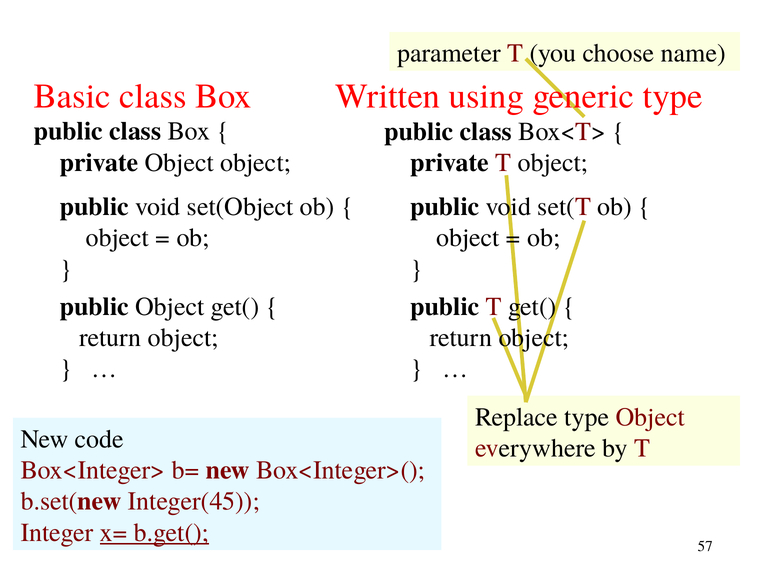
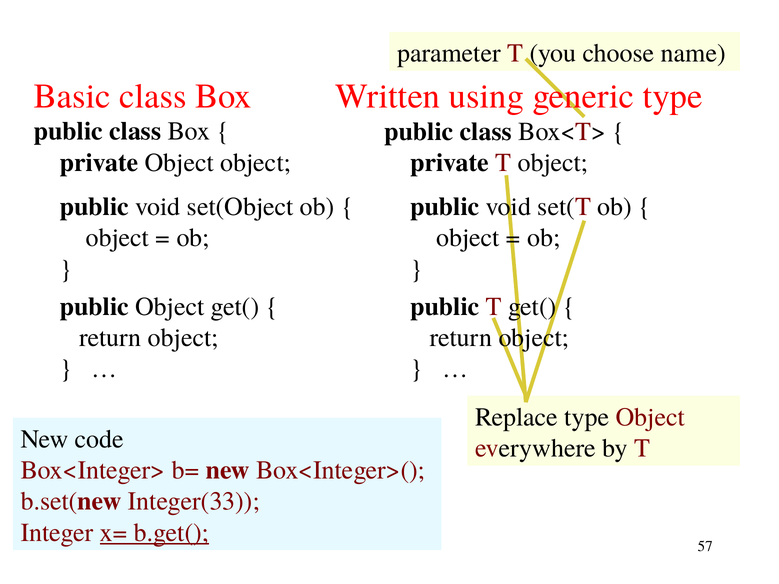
Integer(45: Integer(45 -> Integer(33 (194, 502)
